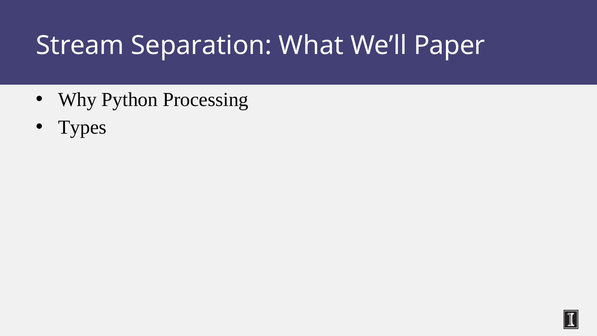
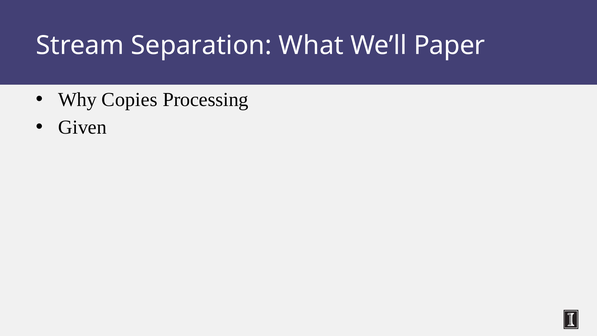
Python: Python -> Copies (130, 100)
Types: Types -> Given (82, 128)
